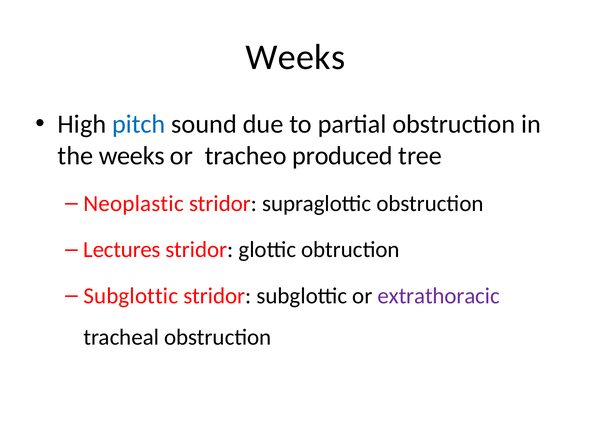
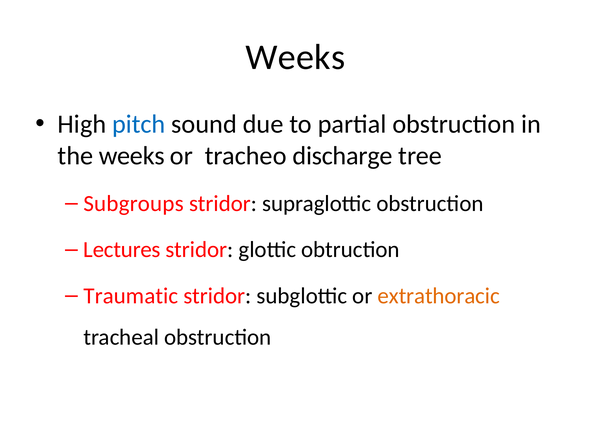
produced: produced -> discharge (343, 156)
Neoplastic: Neoplastic -> Subgroups (134, 203)
Subglottic: Subglottic -> Traumatic (131, 295)
extrathoracic colour: purple -> orange (439, 295)
